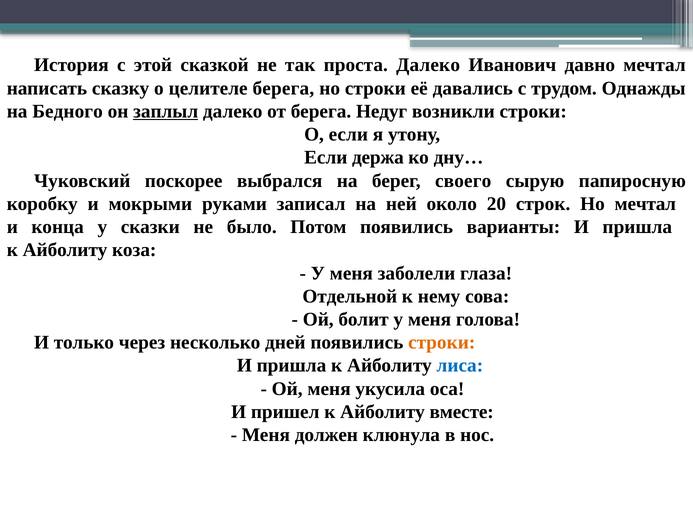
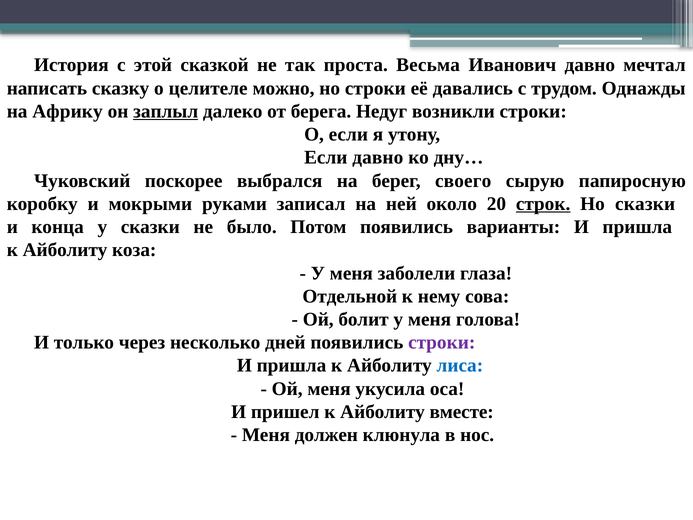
проста Далеко: Далеко -> Весьма (428, 65)
целителе берега: берега -> можно (284, 88)
Бедного: Бедного -> Африку (68, 111)
Если держа: держа -> давно (378, 157)
строк underline: none -> present (543, 204)
Но мечтал: мечтал -> сказки (645, 204)
строки colour: orange -> purple (442, 342)
